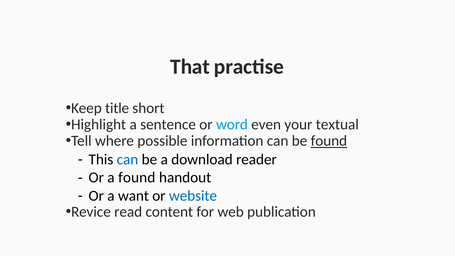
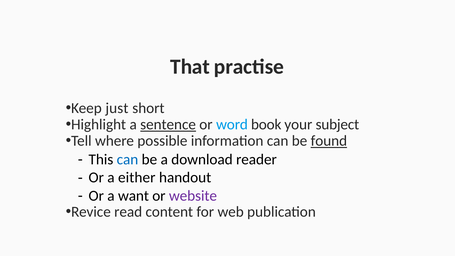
title: title -> just (117, 108)
sentence underline: none -> present (168, 125)
even: even -> book (266, 125)
textual: textual -> subject (337, 125)
a found: found -> either (137, 178)
website colour: blue -> purple (193, 196)
